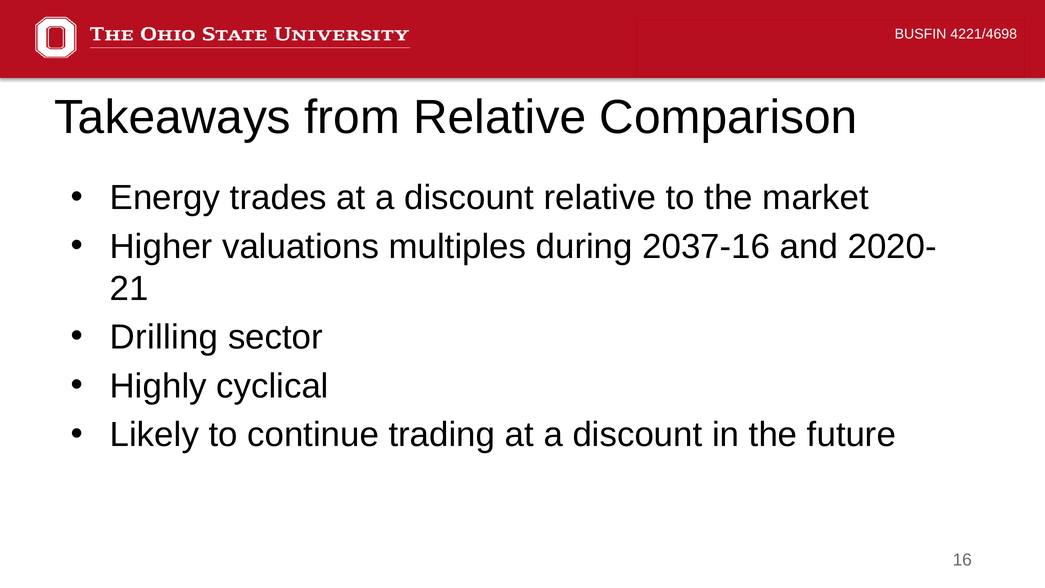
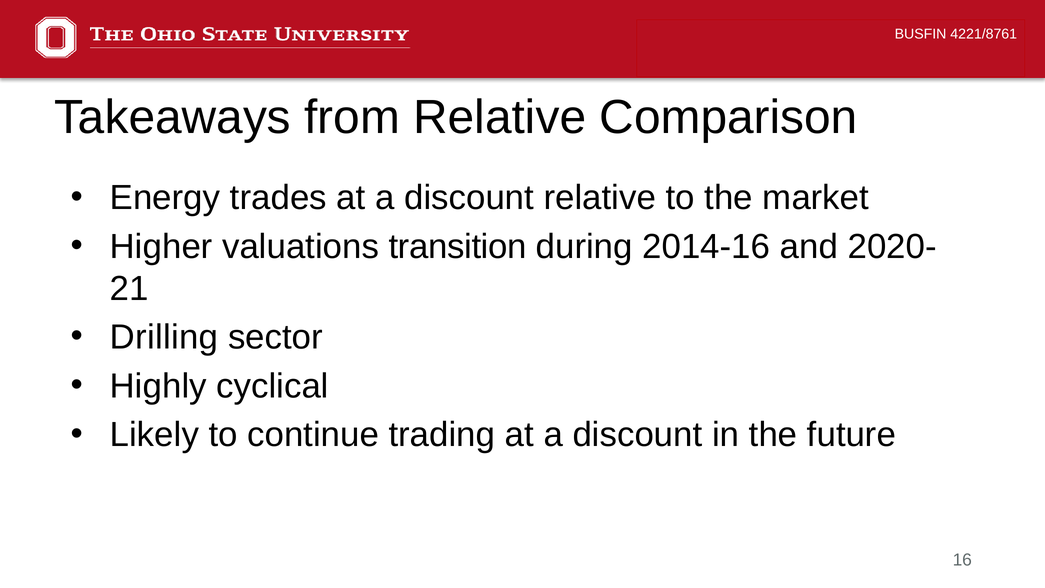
4221/4698: 4221/4698 -> 4221/8761 (984, 34)
multiples: multiples -> transition (458, 247)
2037-16: 2037-16 -> 2014-16 (706, 247)
